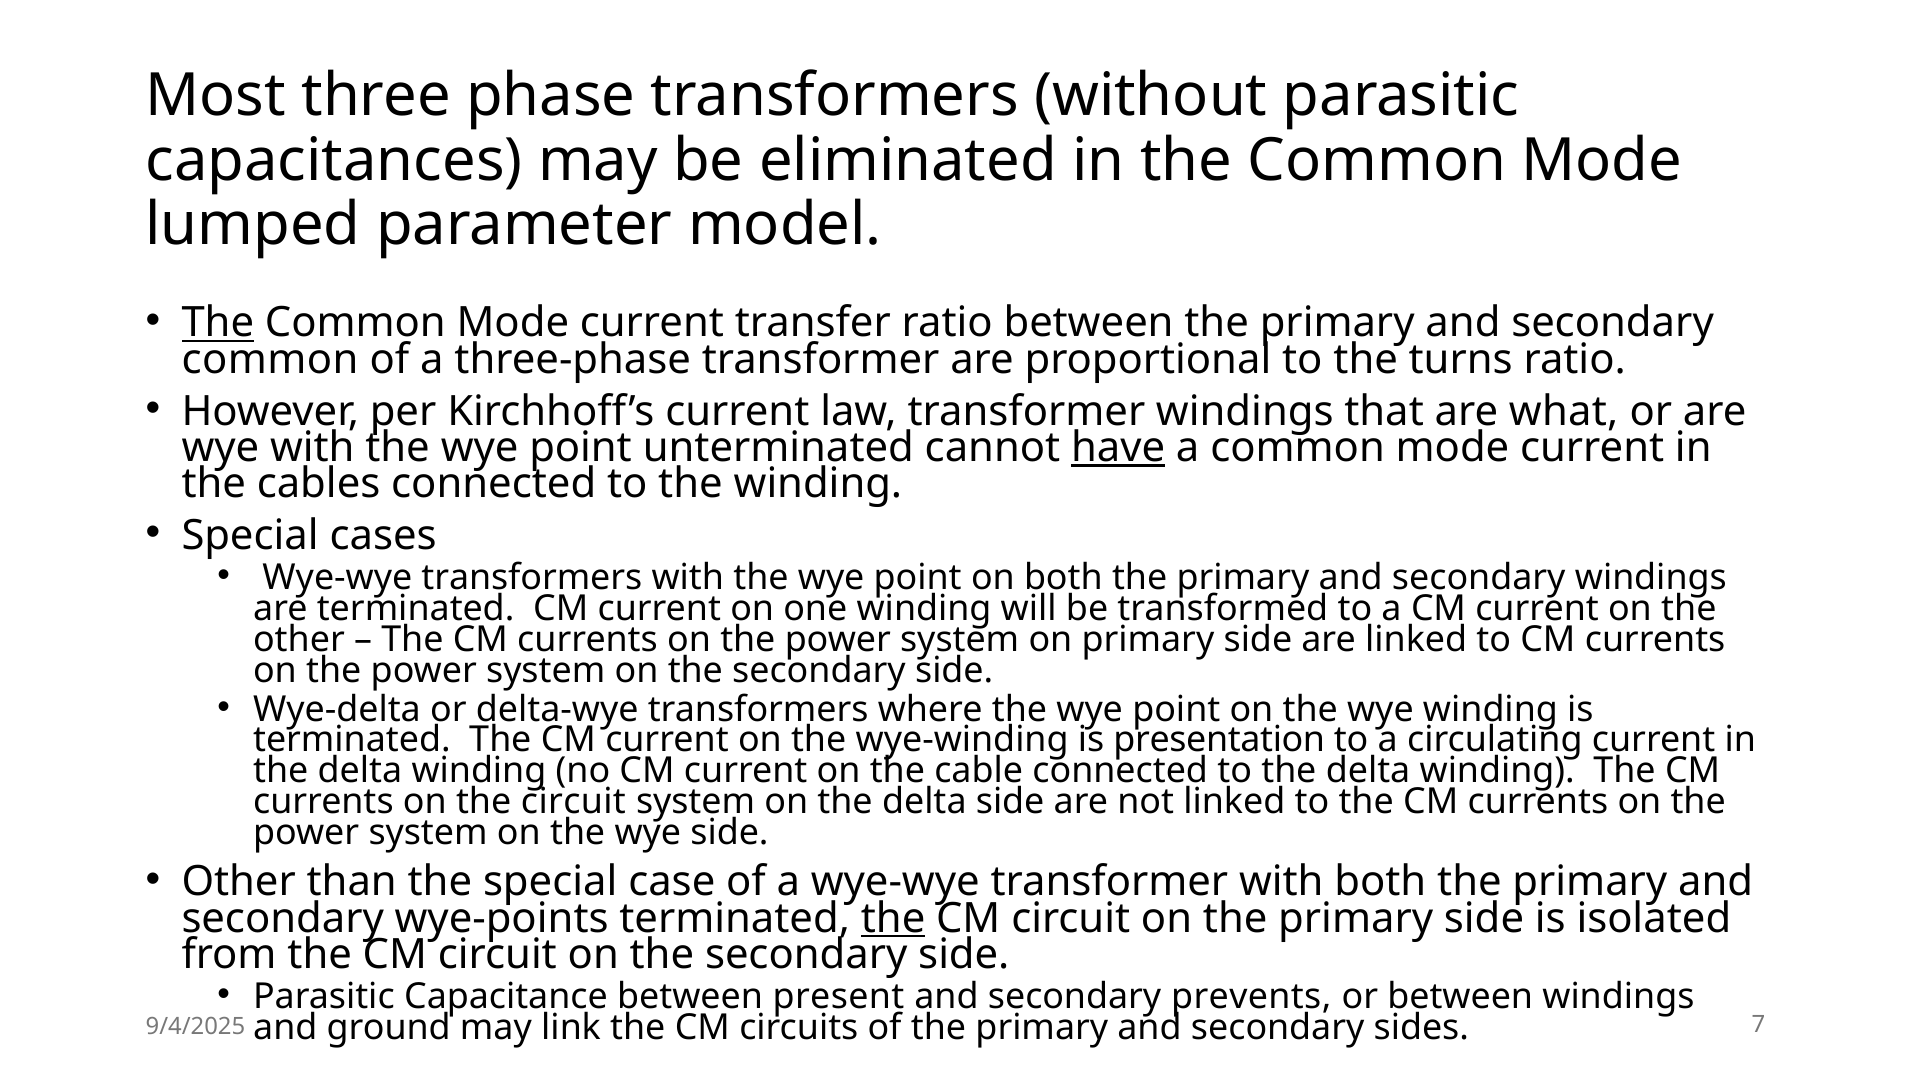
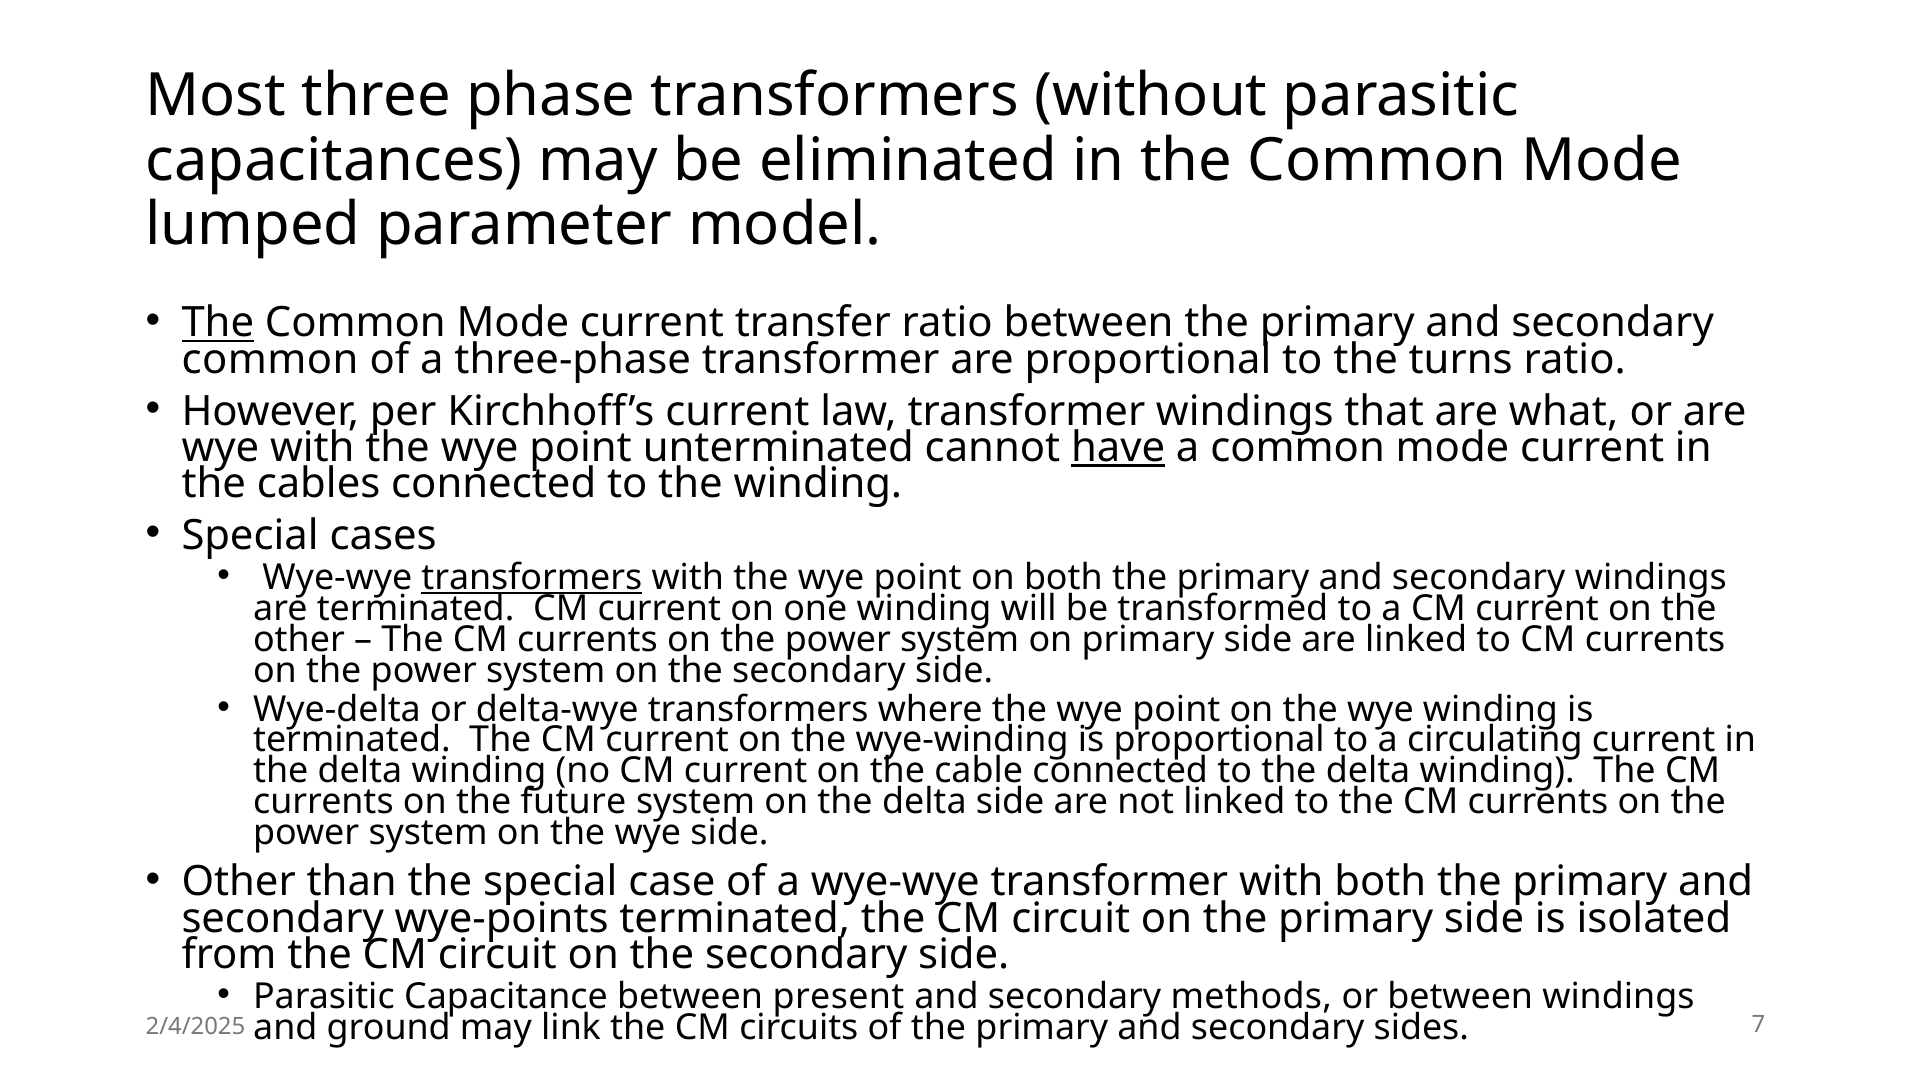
transformers underline: none -> present (532, 577)
is presentation: presentation -> proportional (1219, 740)
the circuit: circuit -> future (573, 802)
the underline: present -> none (893, 918)
prevents: prevents -> methods (1251, 996)
9/4/2025: 9/4/2025 -> 2/4/2025 (195, 1027)
